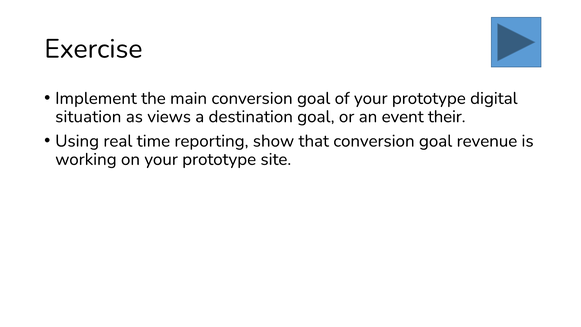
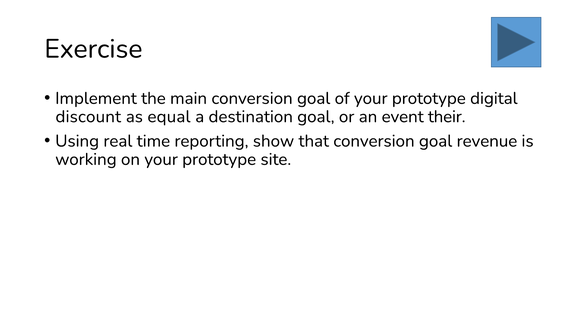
situation: situation -> discount (88, 117)
views: views -> equal (169, 117)
